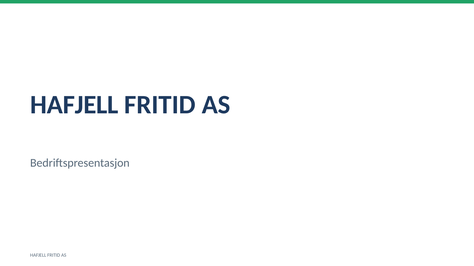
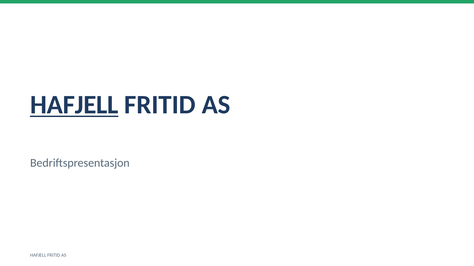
HAFJELL underline: none -> present (74, 105)
